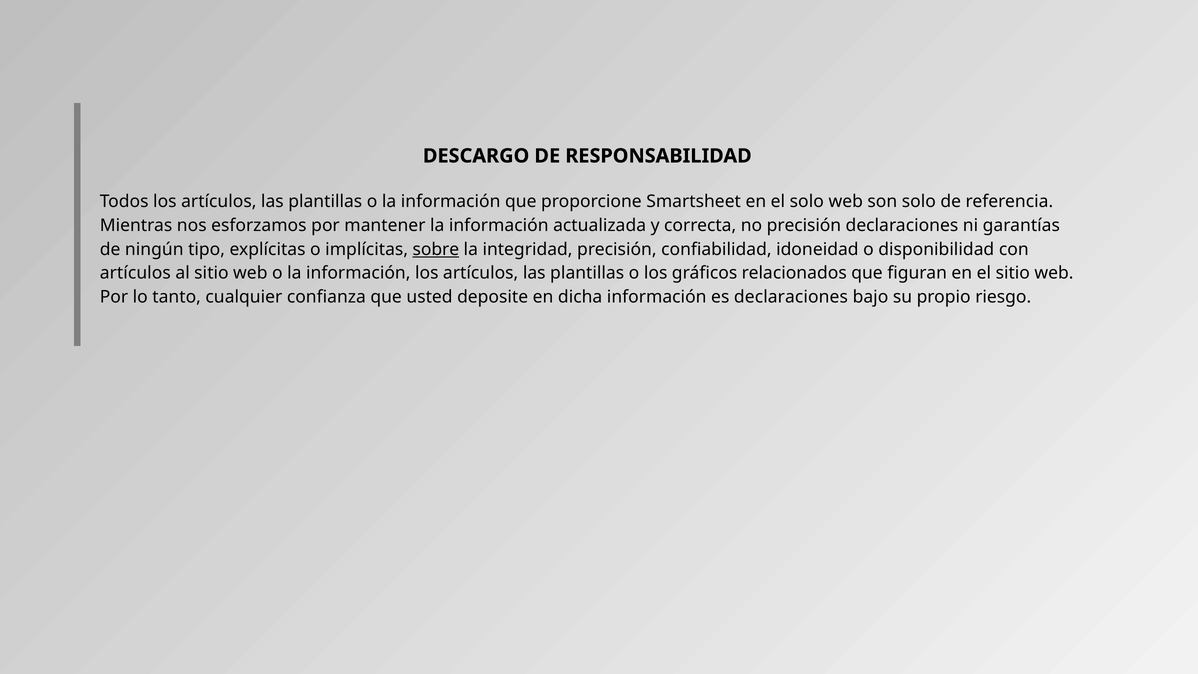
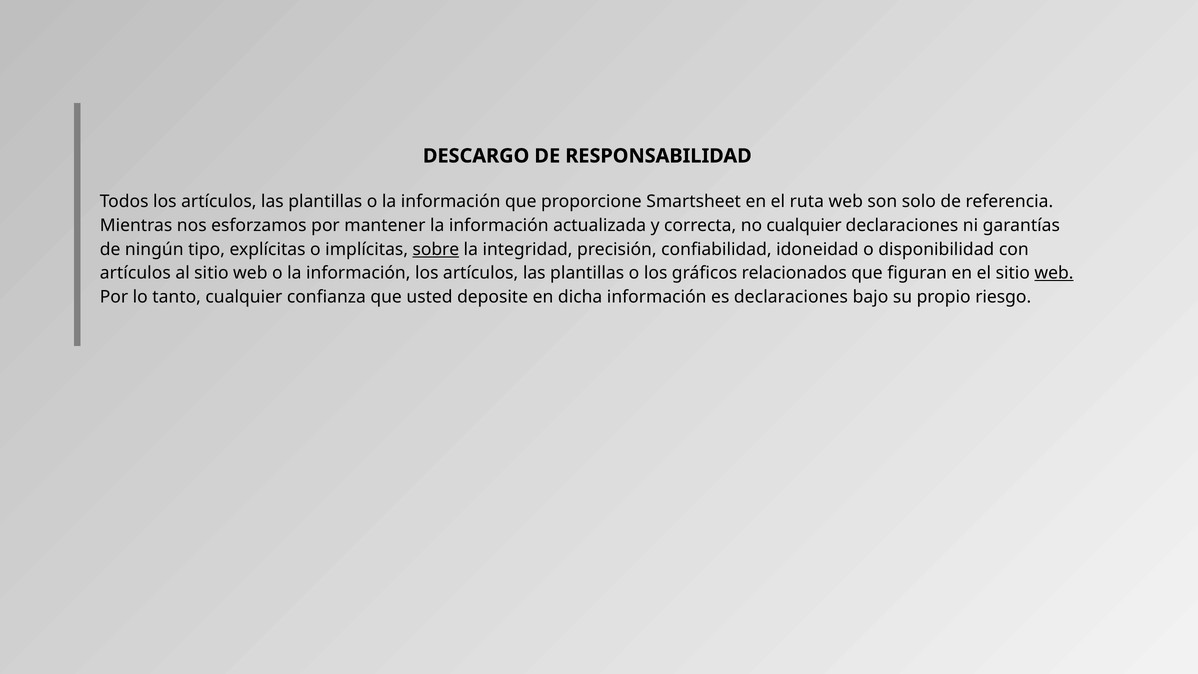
el solo: solo -> ruta (807, 202)
no precisión: precisión -> cualquier (804, 225)
web underline: none -> present (1054, 273)
